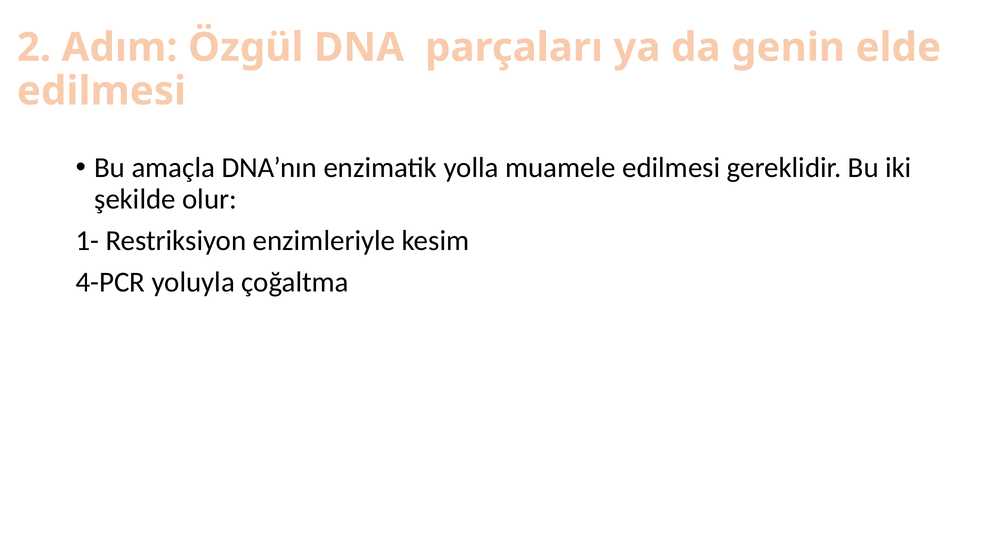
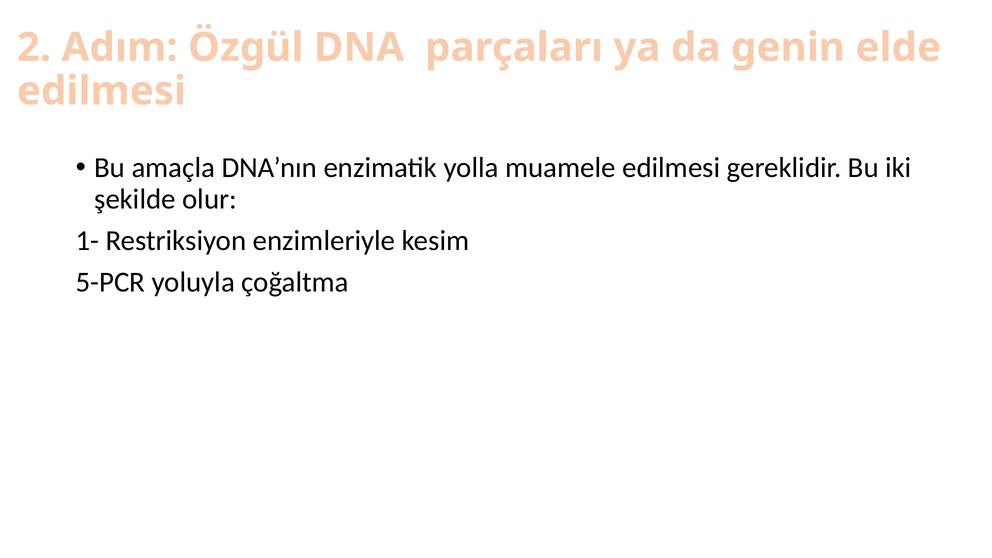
4-PCR: 4-PCR -> 5-PCR (110, 282)
